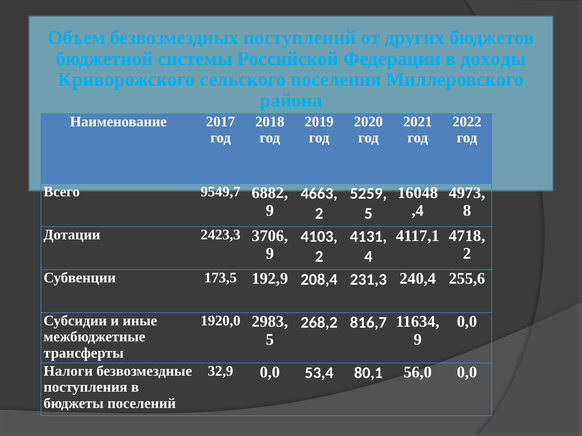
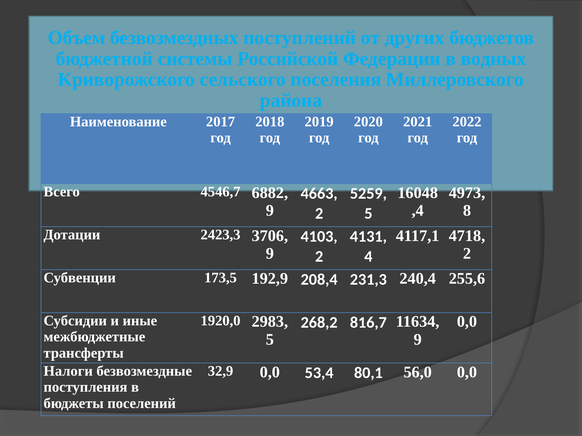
доходы: доходы -> водных (494, 59)
9549,7: 9549,7 -> 4546,7 (221, 192)
